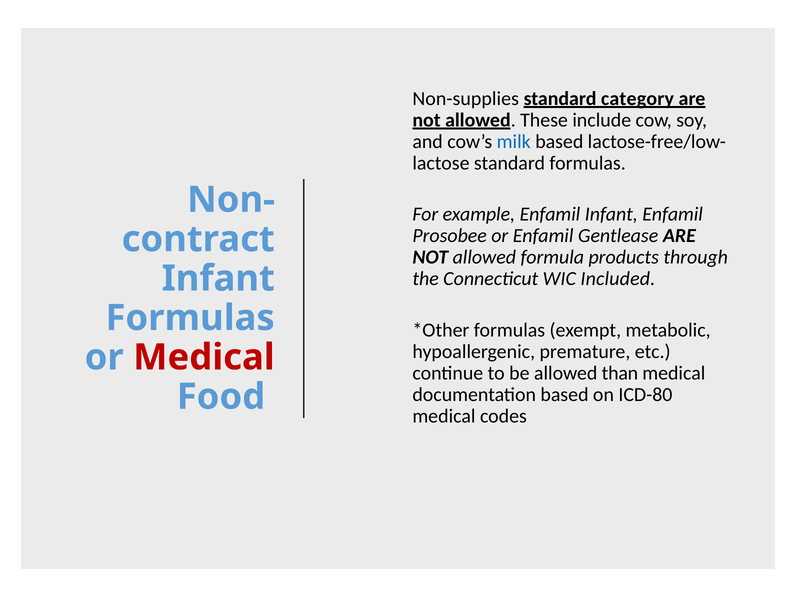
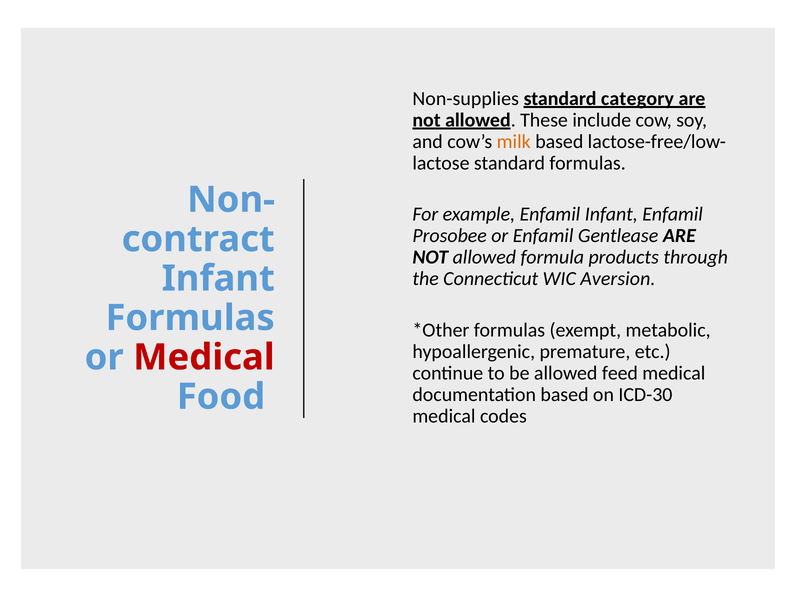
milk colour: blue -> orange (514, 141)
Included: Included -> Aversion (618, 279)
than: than -> feed (620, 373)
ICD-80: ICD-80 -> ICD-30 (645, 394)
